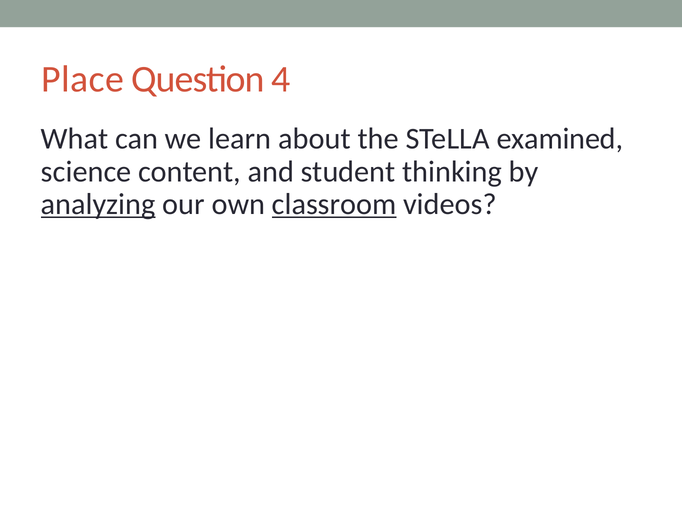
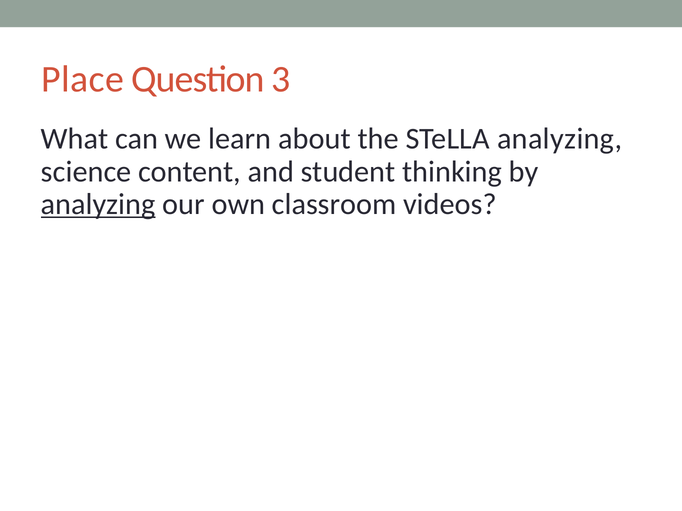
4: 4 -> 3 (281, 79)
STeLLA examined: examined -> analyzing (560, 139)
classroom underline: present -> none (334, 204)
